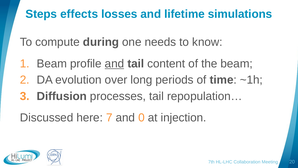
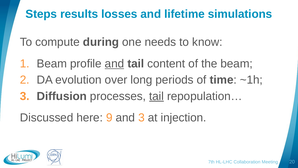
effects: effects -> results (79, 14)
tail underline: none -> present (157, 96)
7: 7 -> 9 (109, 117)
and 0: 0 -> 3 (141, 117)
